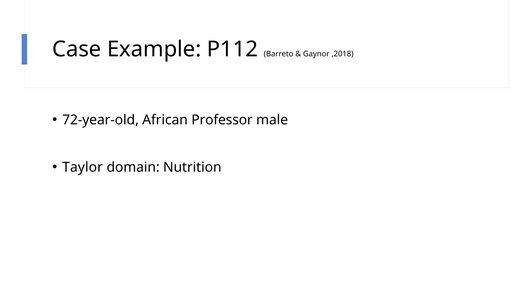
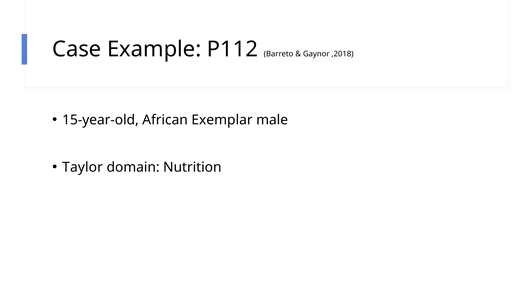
72-year-old: 72-year-old -> 15-year-old (100, 120)
Professor: Professor -> Exemplar (222, 120)
